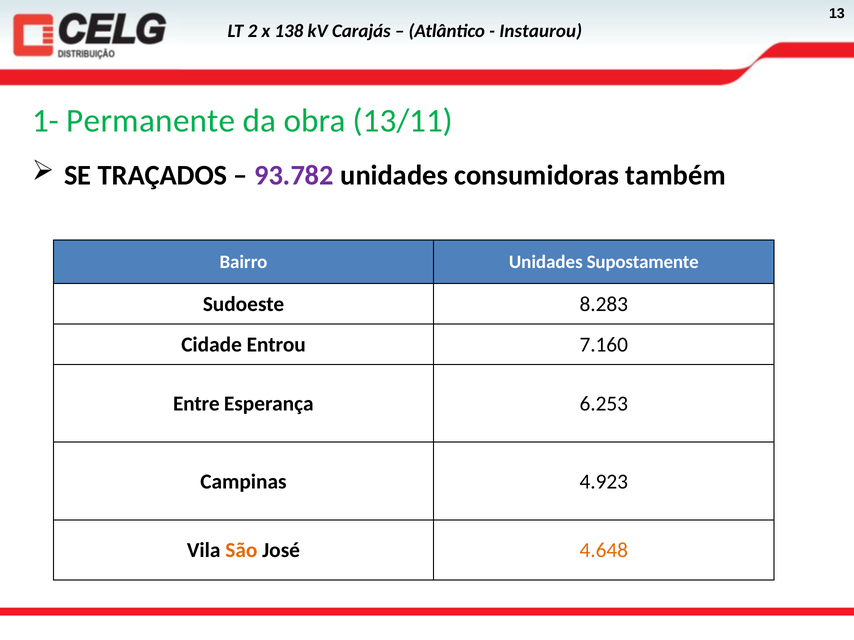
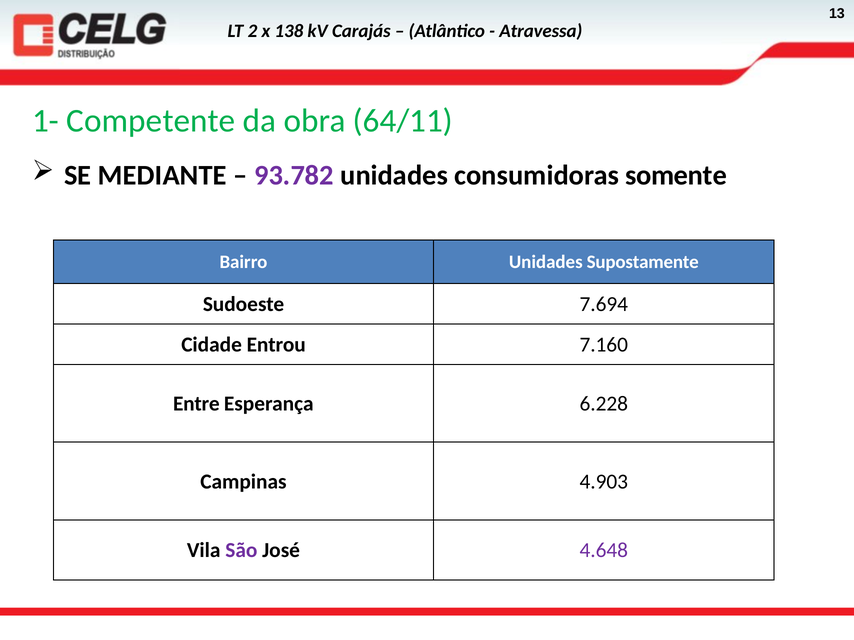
Instaurou: Instaurou -> Atravessa (541, 31)
Permanente: Permanente -> Competente (151, 121)
13/11: 13/11 -> 64/11 (403, 121)
TRAÇADOS: TRAÇADOS -> MEDIANTE (162, 175)
também: também -> somente (676, 175)
8.283: 8.283 -> 7.694 (604, 304)
6.253: 6.253 -> 6.228 (604, 404)
4.923: 4.923 -> 4.903 (604, 482)
São colour: orange -> purple (241, 551)
4.648 colour: orange -> purple (604, 551)
